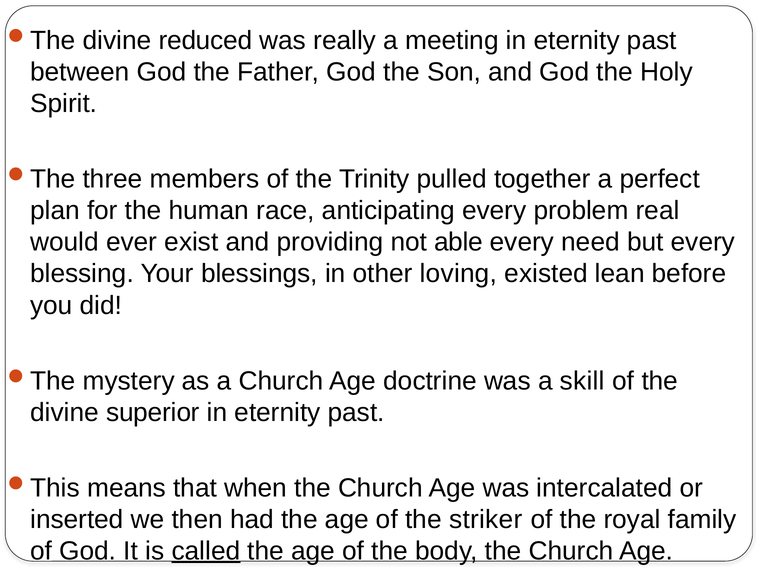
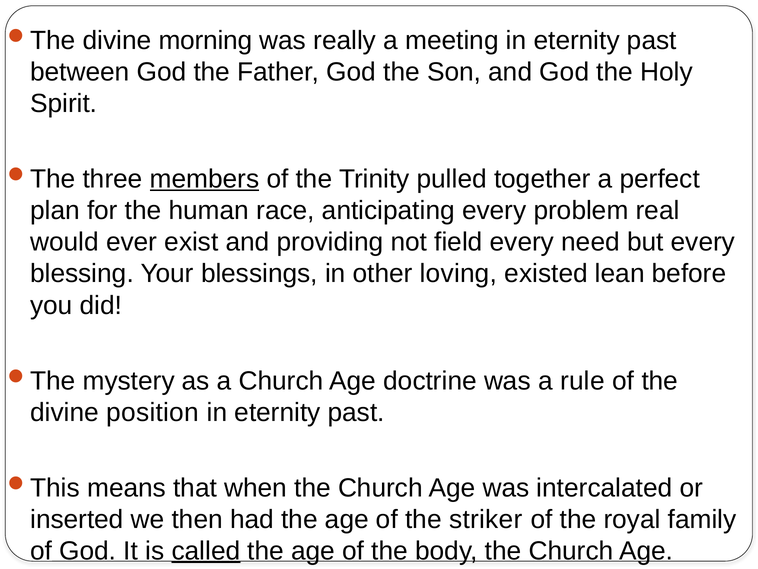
reduced: reduced -> morning (205, 40)
members underline: none -> present (205, 179)
able: able -> field (458, 242)
skill: skill -> rule (582, 381)
superior: superior -> position (153, 412)
